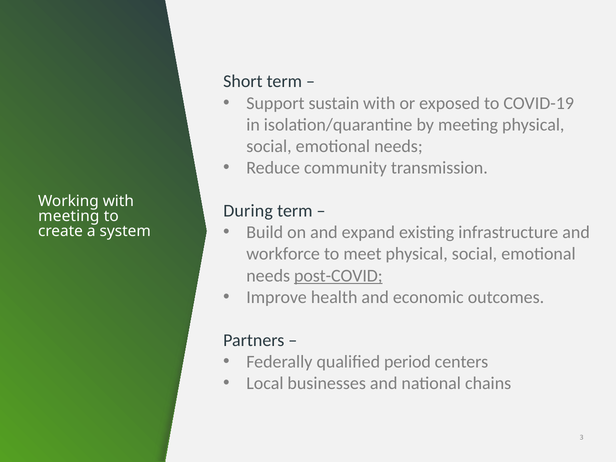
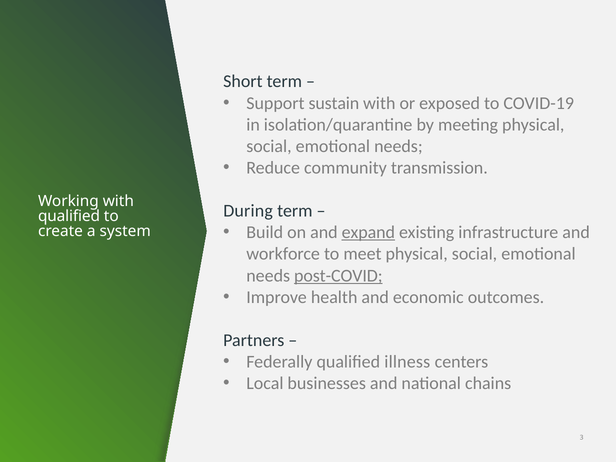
meeting: meeting -> qualified (69, 216)
expand underline: none -> present (368, 232)
period: period -> illness (407, 362)
